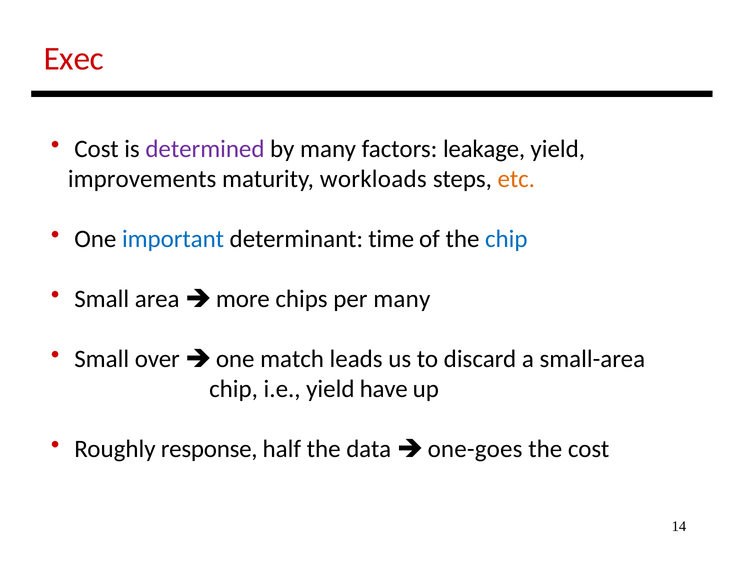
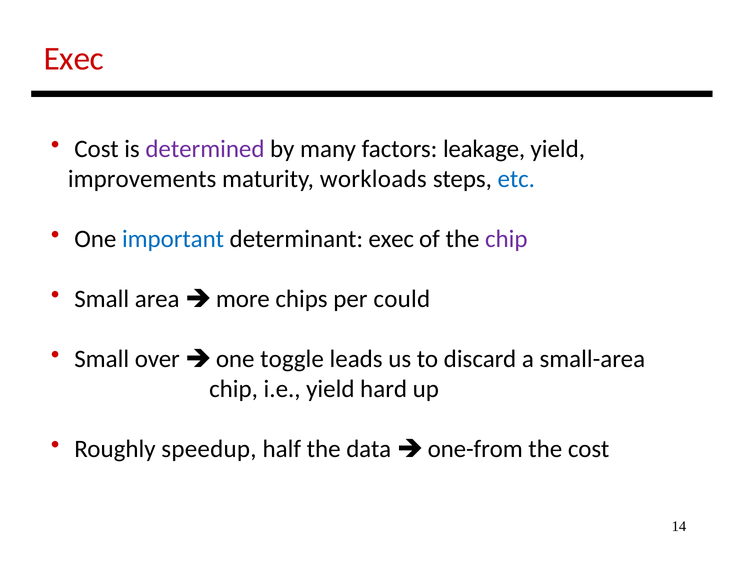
etc colour: orange -> blue (516, 179)
determinant time: time -> exec (391, 239)
chip colour: blue -> purple (506, 239)
per many: many -> could (402, 299)
match: match -> toggle (292, 359)
have: have -> hard (384, 389)
response: response -> speedup (209, 449)
one-goes: one-goes -> one-from (475, 449)
